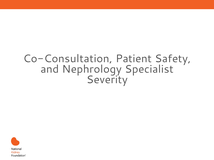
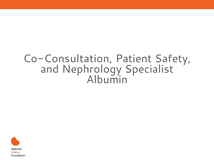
Severity: Severity -> Albumin (107, 80)
